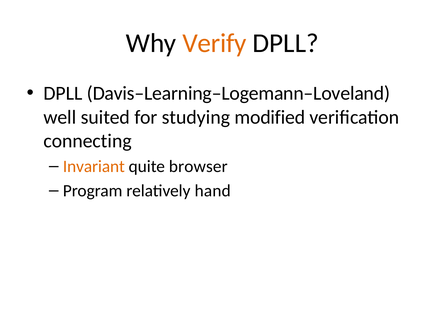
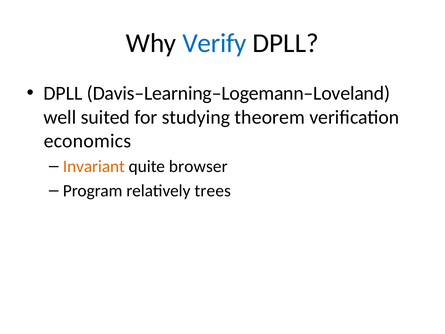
Verify colour: orange -> blue (214, 43)
modified: modified -> theorem (270, 117)
connecting: connecting -> economics (87, 141)
hand: hand -> trees (213, 191)
